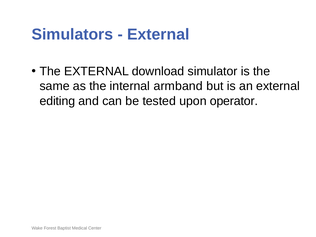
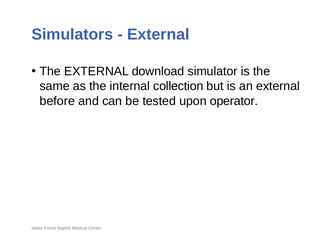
armband: armband -> collection (178, 86)
editing: editing -> before (57, 101)
